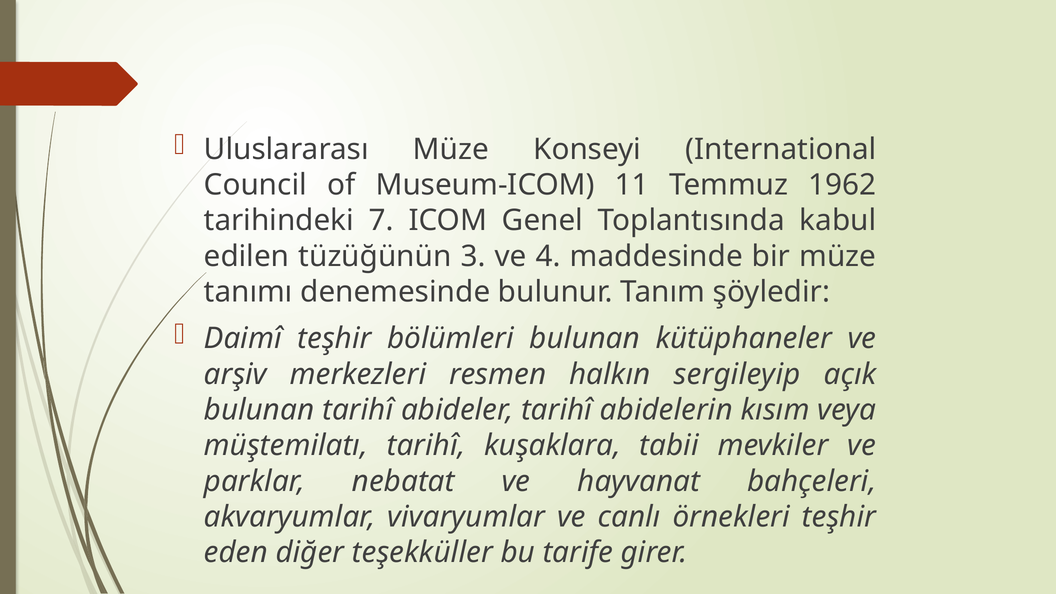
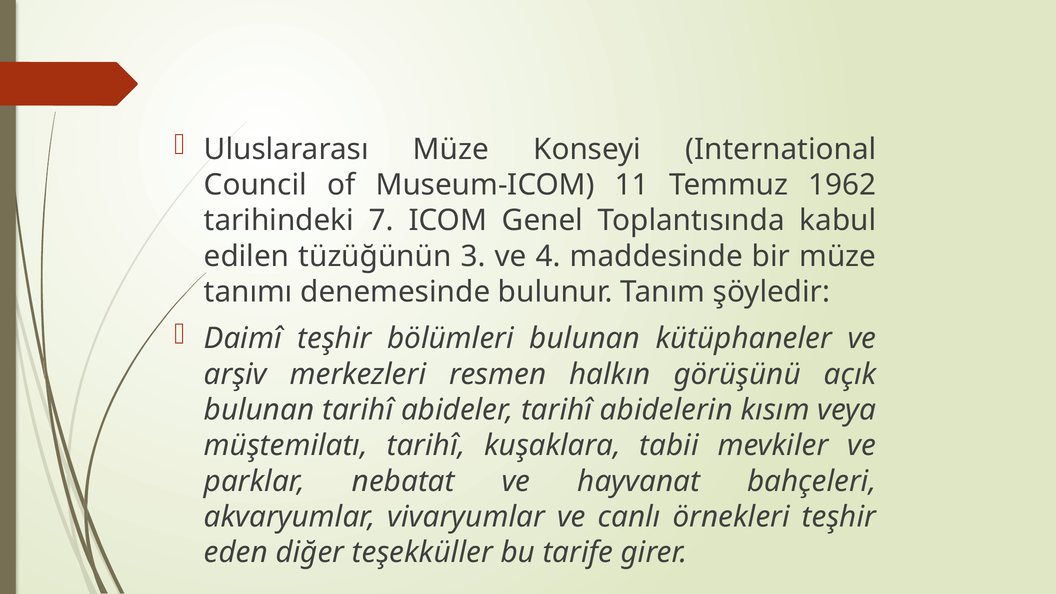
sergileyip: sergileyip -> görüşünü (737, 374)
